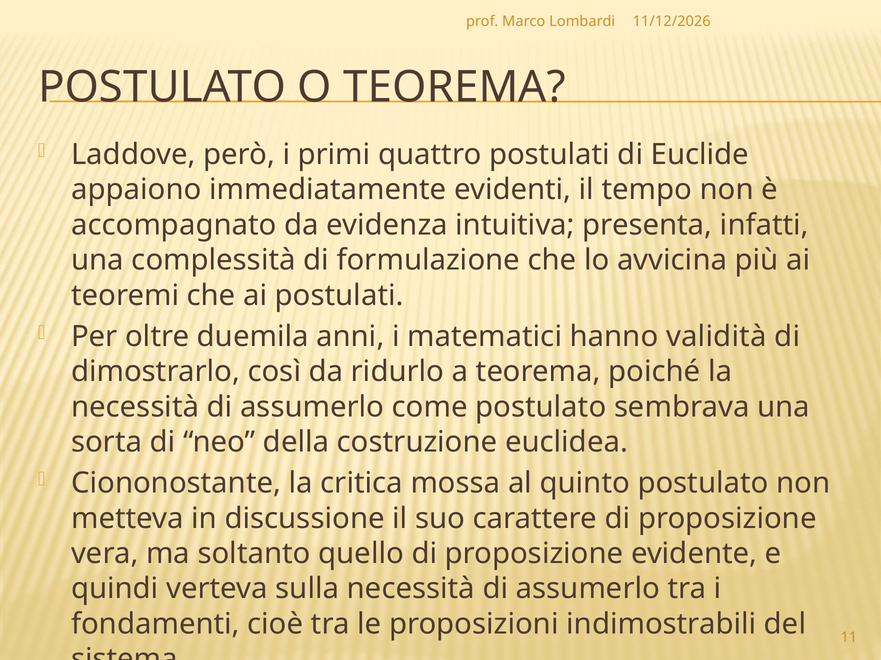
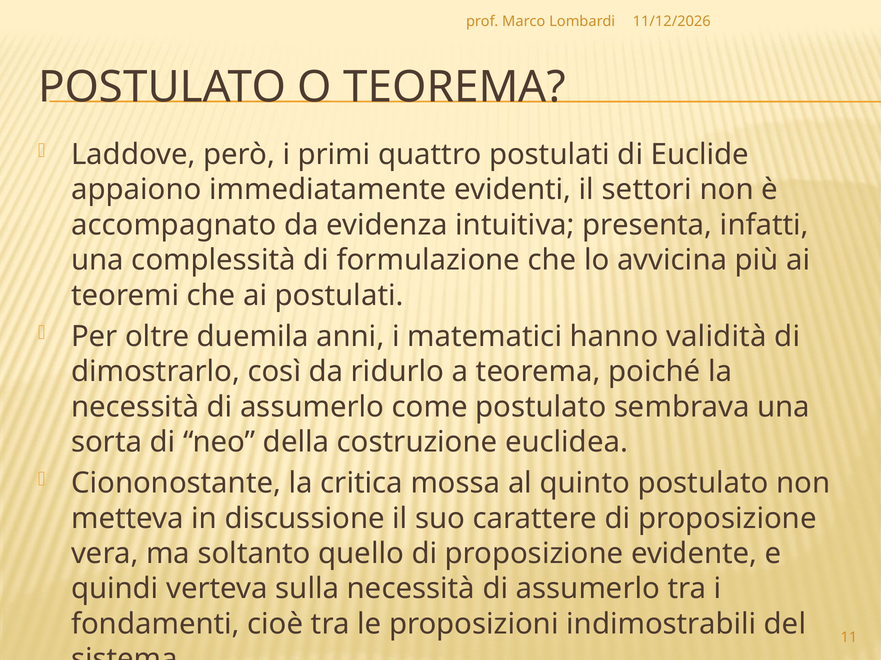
tempo: tempo -> settori (647, 190)
